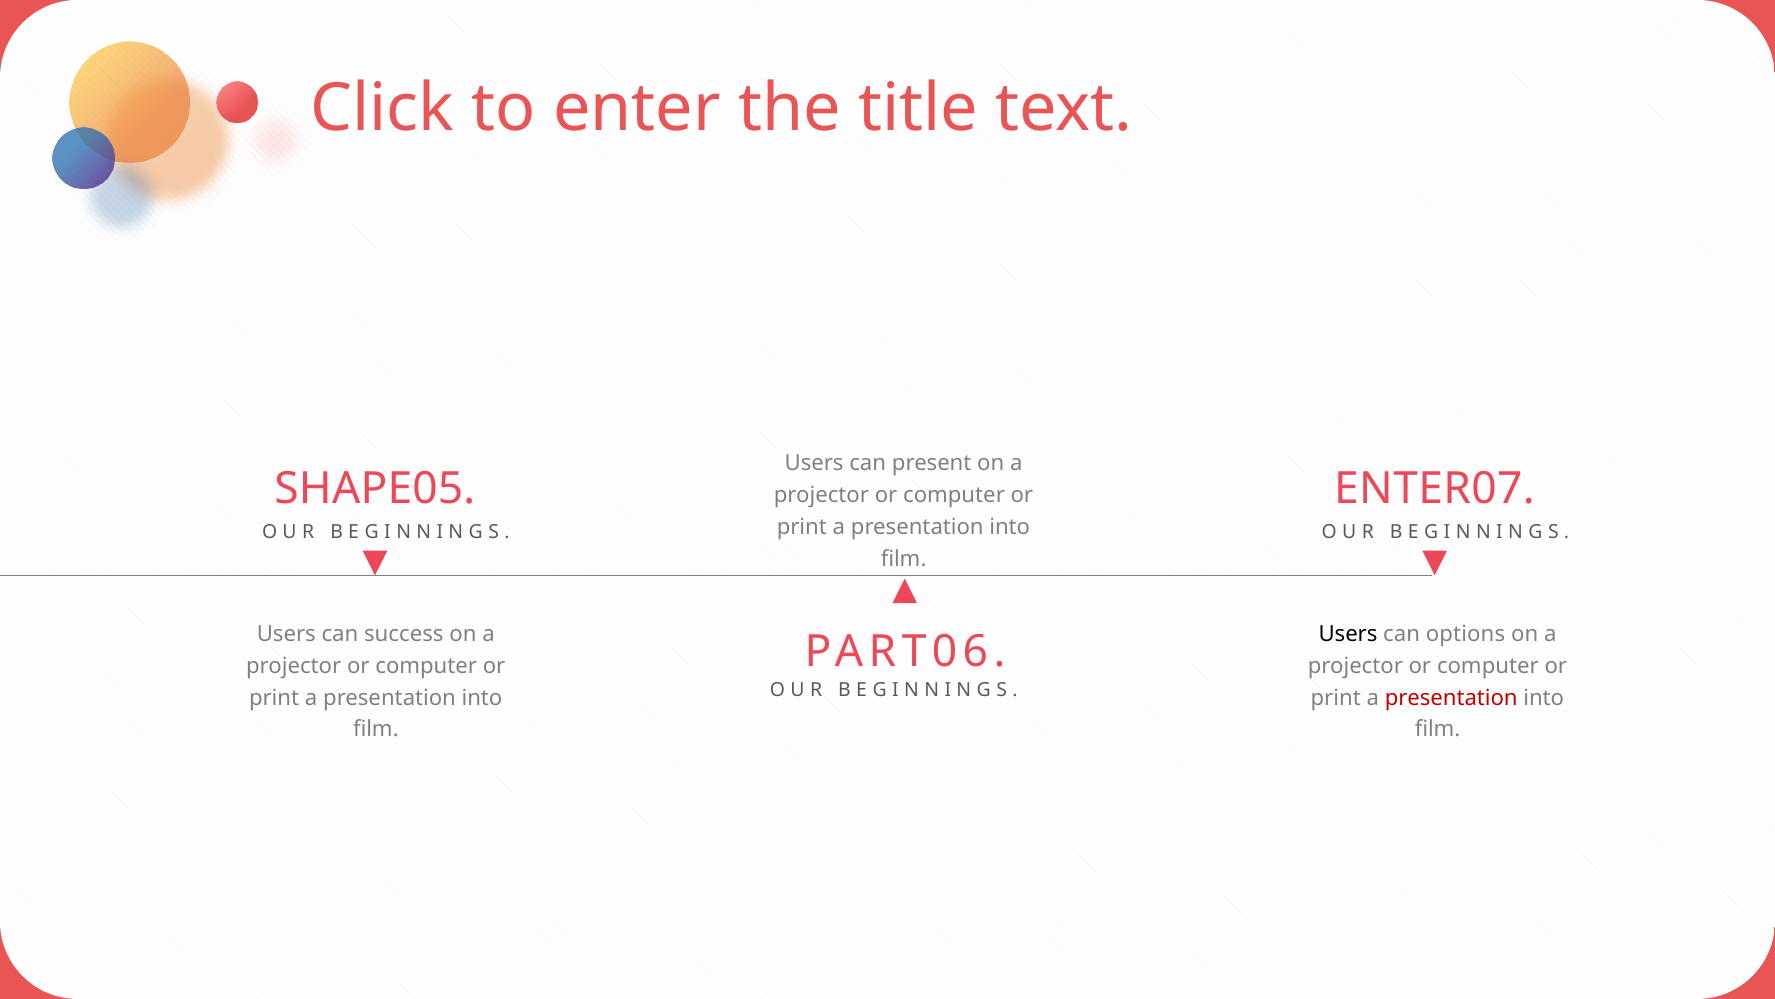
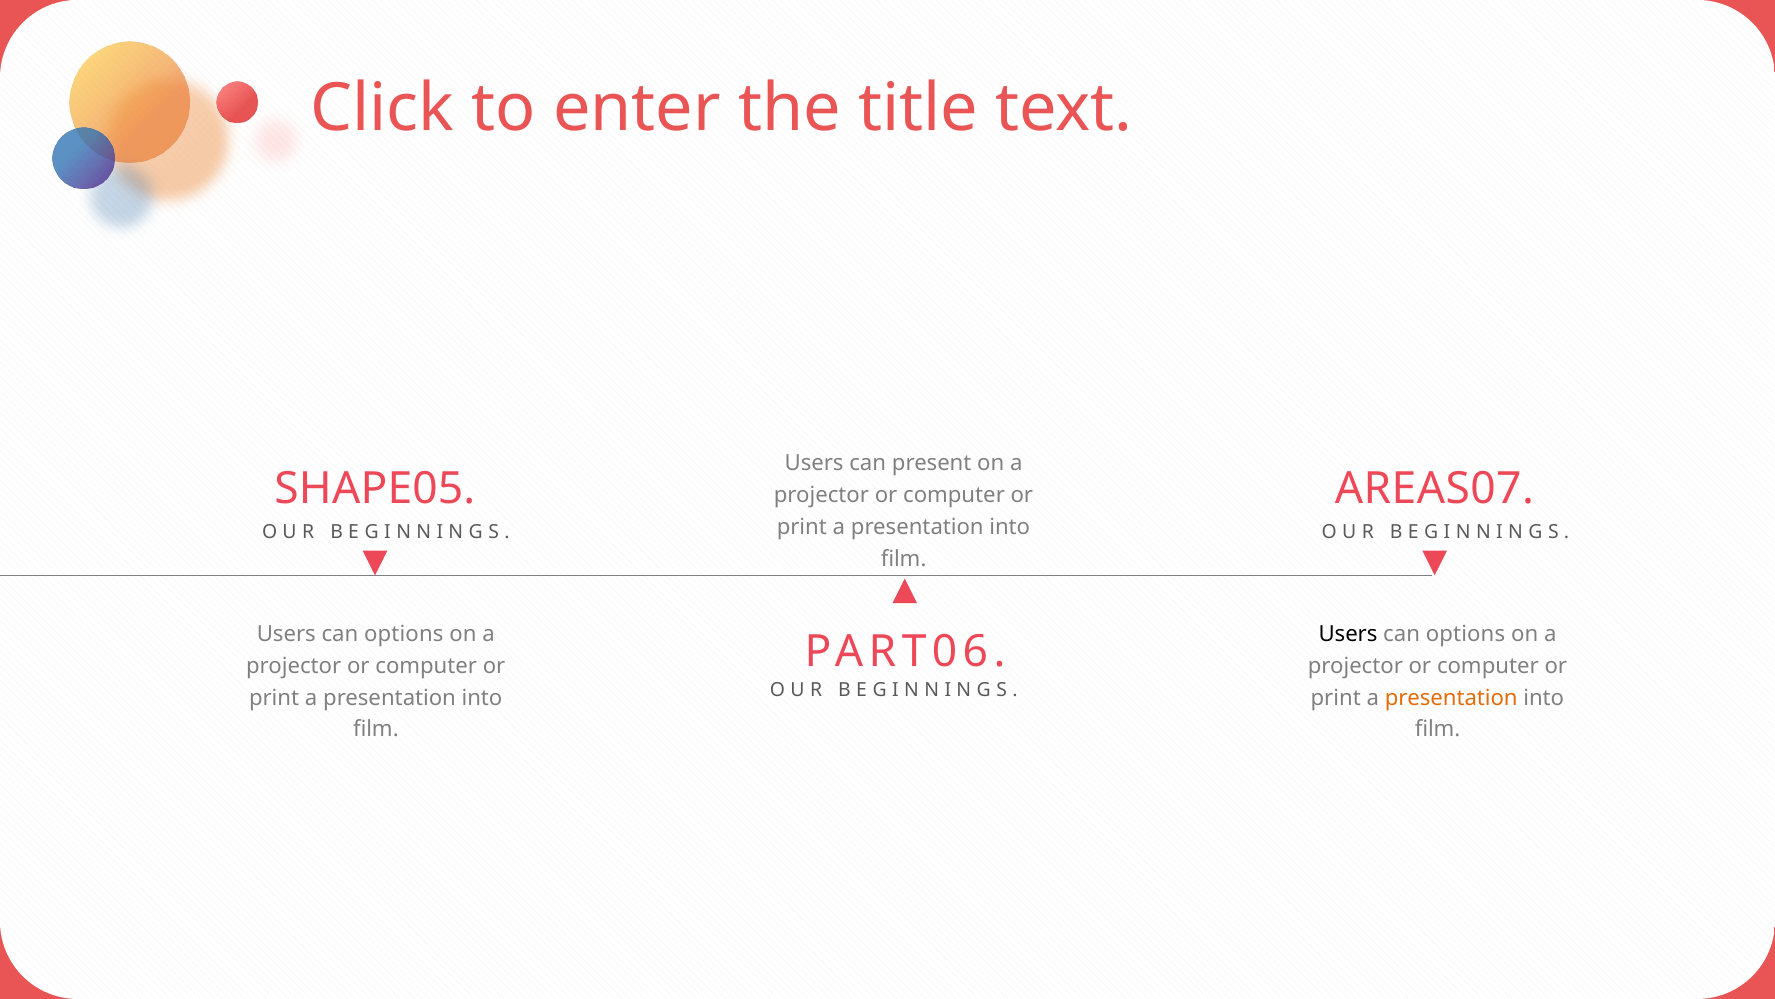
ENTER07: ENTER07 -> AREAS07 (1434, 489)
success: success -> options (404, 633)
presentation colour: red -> orange (1451, 697)
